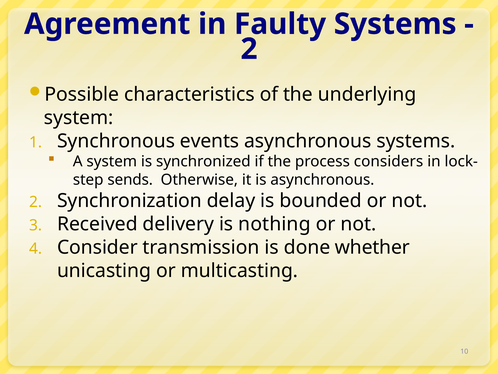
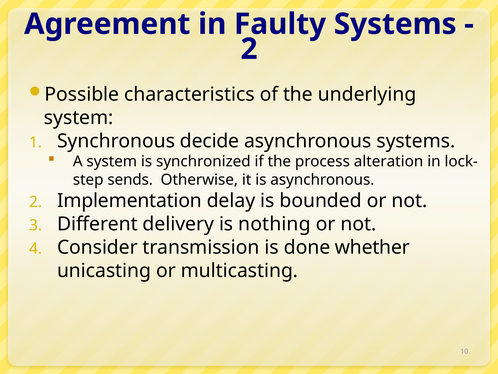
events: events -> decide (210, 141)
considers: considers -> alteration (389, 161)
Synchronization: Synchronization -> Implementation (129, 201)
Received: Received -> Different (97, 224)
